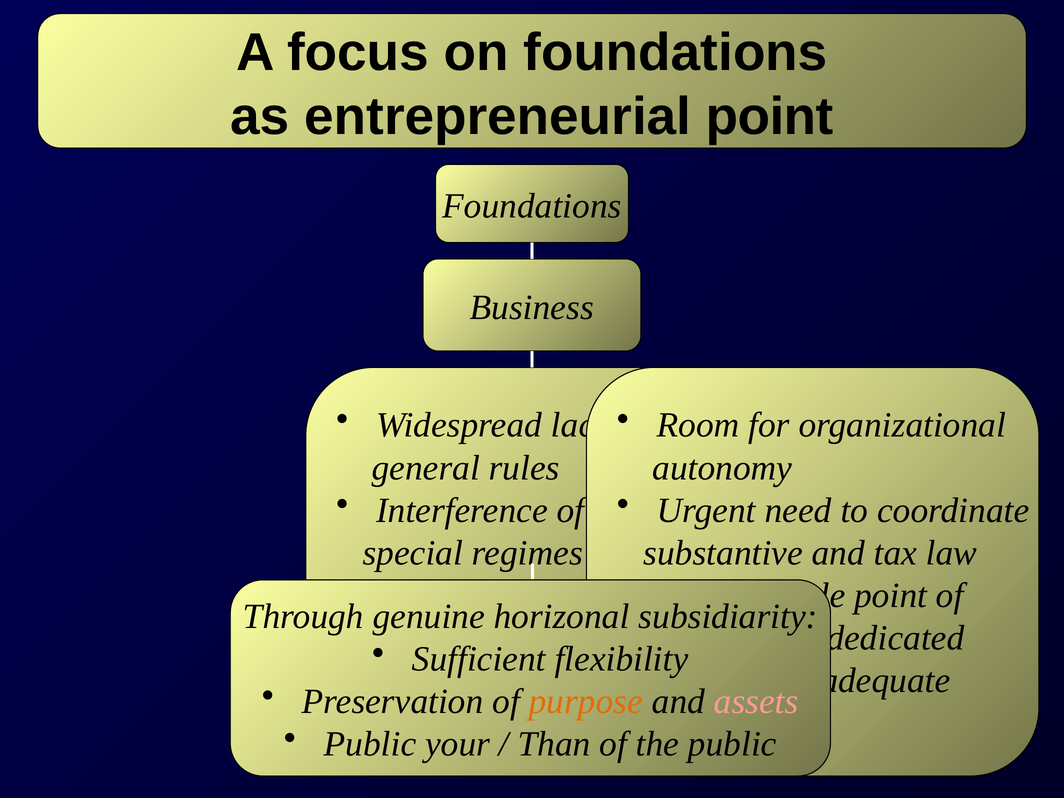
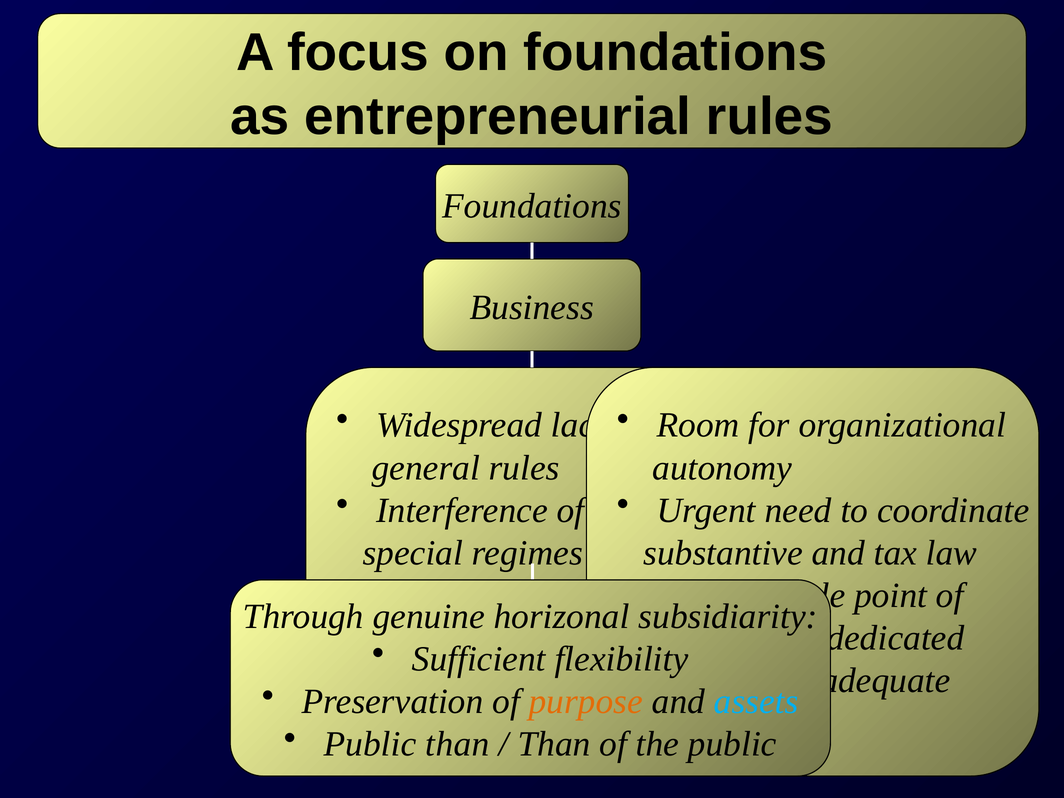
point: point -> rules (769, 116)
assets colour: pink -> light blue (756, 702)
Public your: your -> than (457, 744)
